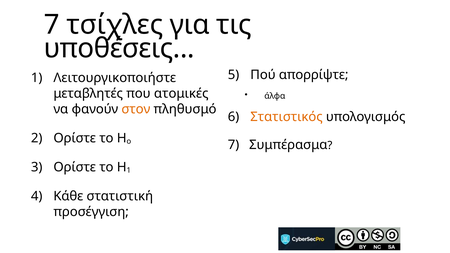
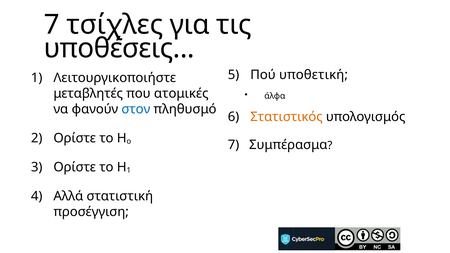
απορρίψτε: απορρίψτε -> υποθετική (314, 75)
στον colour: orange -> blue (136, 109)
Κάθε: Κάθε -> Αλλά (68, 196)
